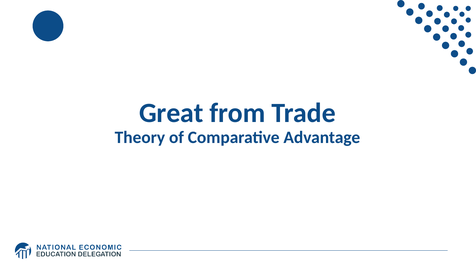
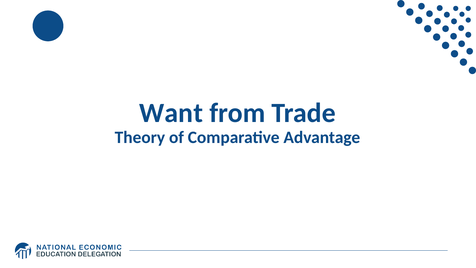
Great: Great -> Want (171, 113)
